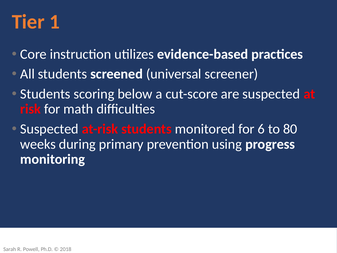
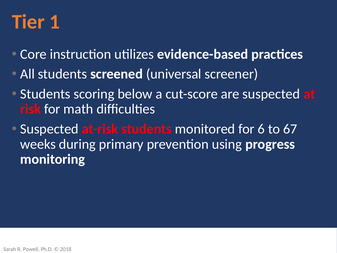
80: 80 -> 67 (290, 129)
